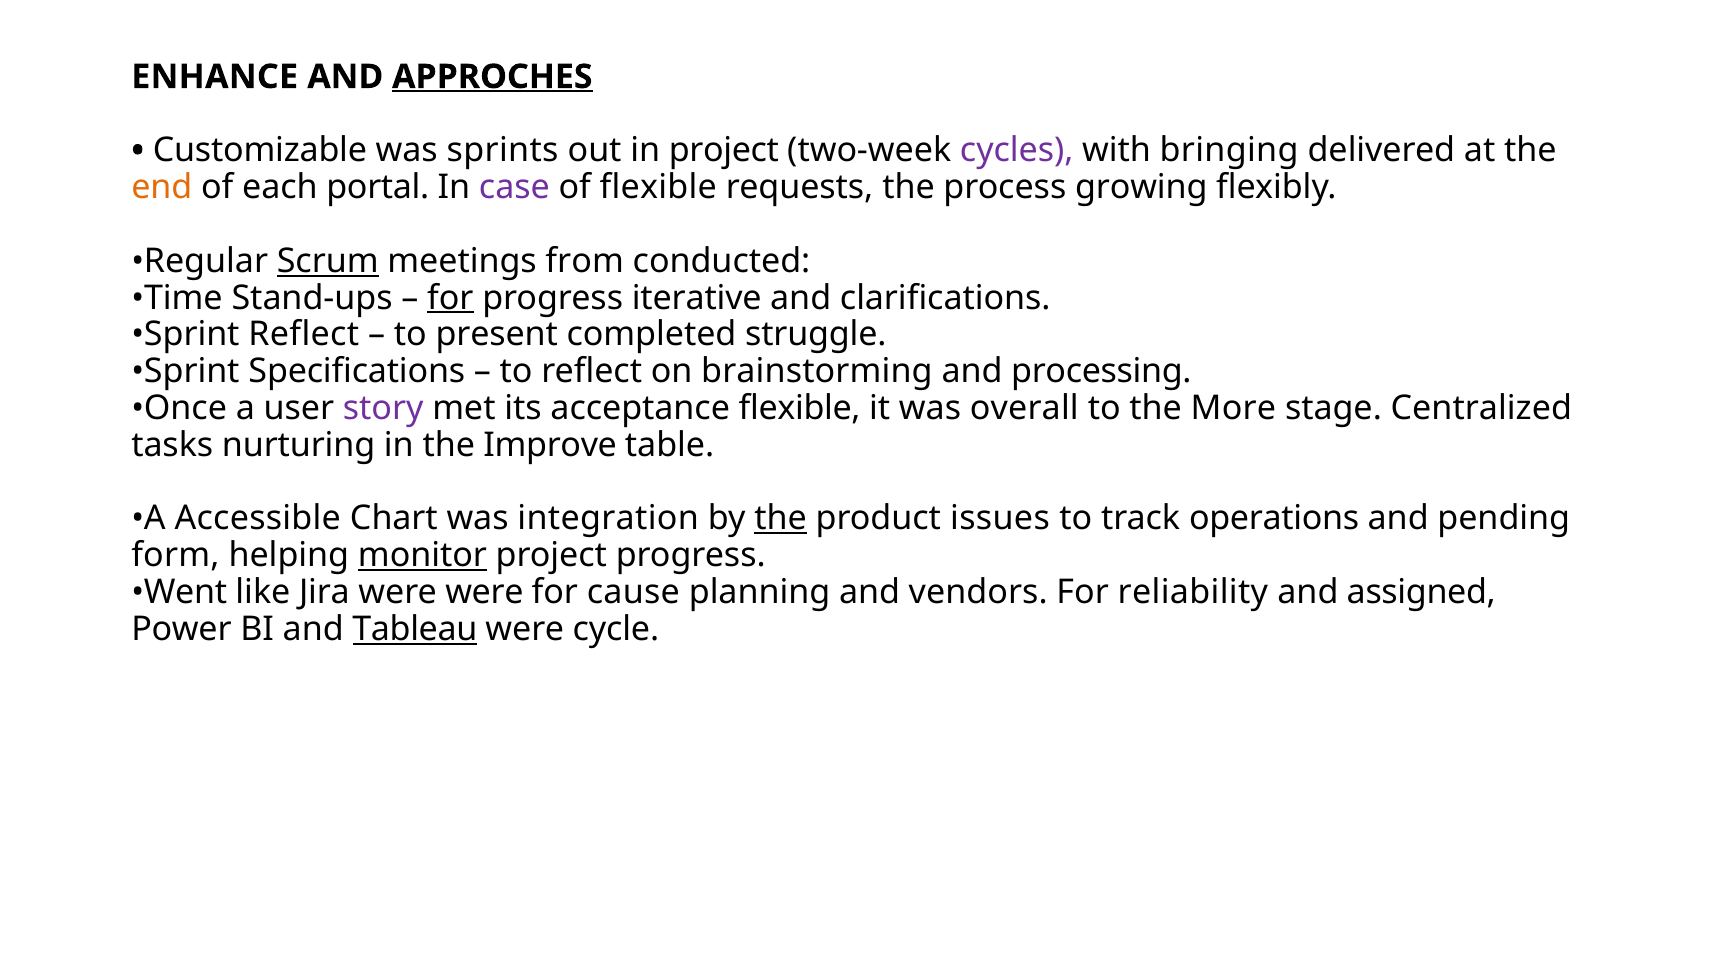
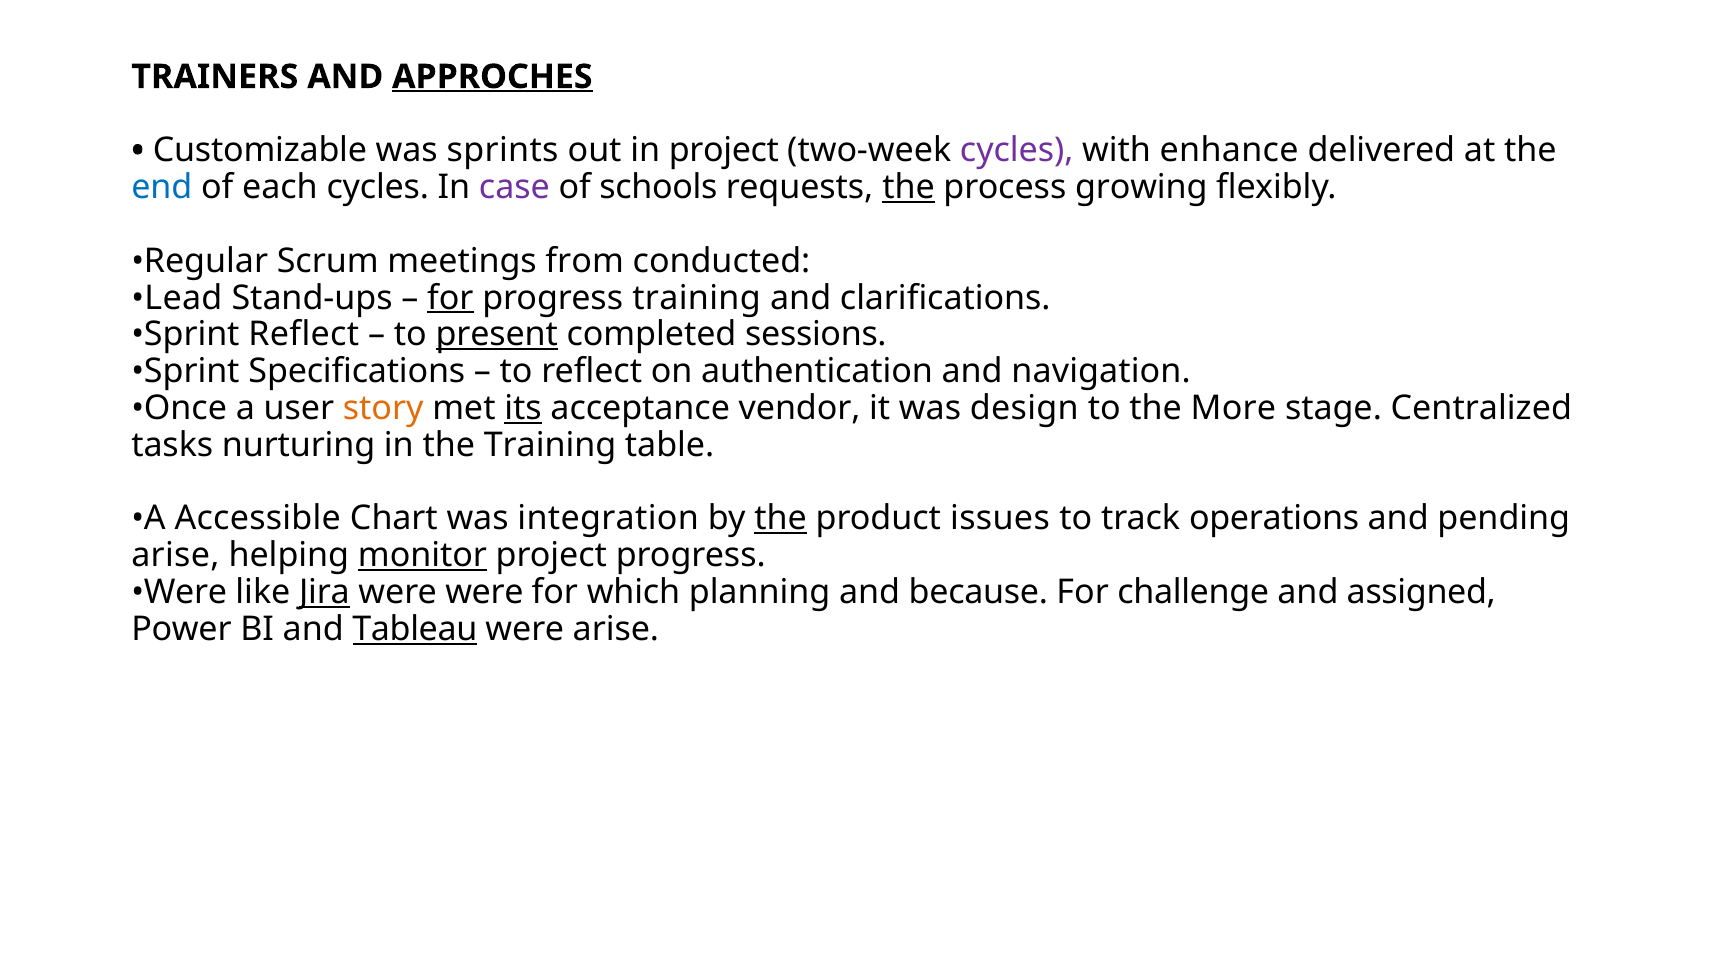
ENHANCE: ENHANCE -> TRAINERS (215, 77)
bringing: bringing -> enhance (1229, 150)
end colour: orange -> blue (162, 187)
each portal: portal -> cycles (378, 187)
of flexible: flexible -> schools (658, 187)
the underline: none -> present (909, 187)
Scrum underline: present -> none (328, 261)
Time: Time -> Lead (177, 298)
progress iterative: iterative -> training (697, 298)
present underline: none -> present (497, 334)
struggle: struggle -> sessions (816, 334)
brainstorming: brainstorming -> authentication (817, 371)
processing: processing -> navigation (1101, 371)
story colour: purple -> orange (383, 408)
its underline: none -> present (523, 408)
acceptance flexible: flexible -> vendor (800, 408)
overall: overall -> design (1024, 408)
the Improve: Improve -> Training (550, 445)
form: form -> arise (175, 555)
Went: Went -> Were (179, 592)
Jira underline: none -> present (324, 592)
cause: cause -> which (634, 592)
vendors: vendors -> because (978, 592)
reliability: reliability -> challenge (1193, 592)
were cycle: cycle -> arise (616, 629)
